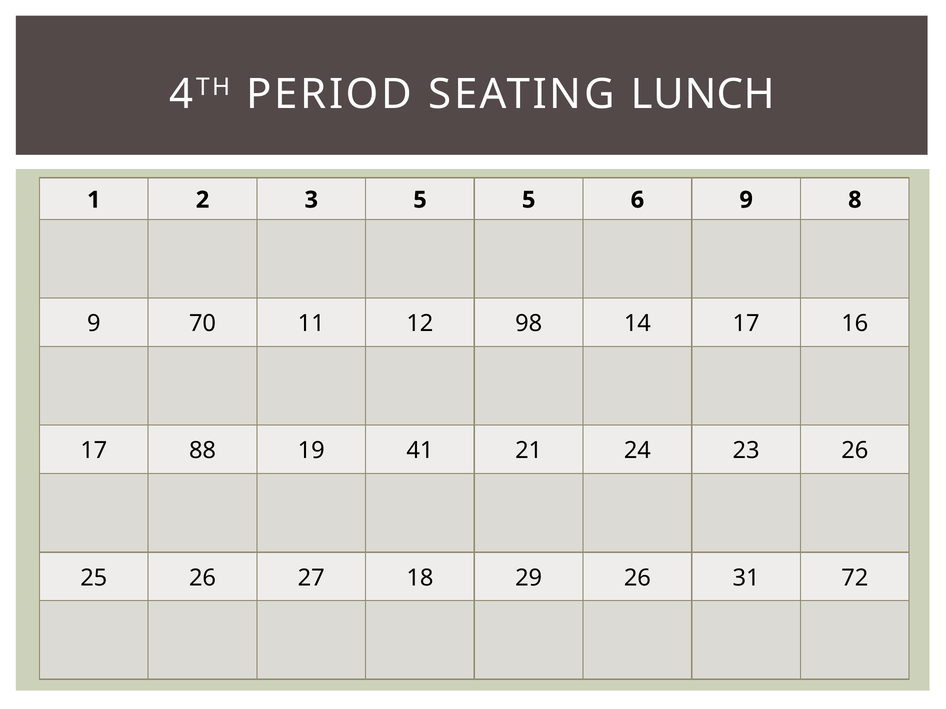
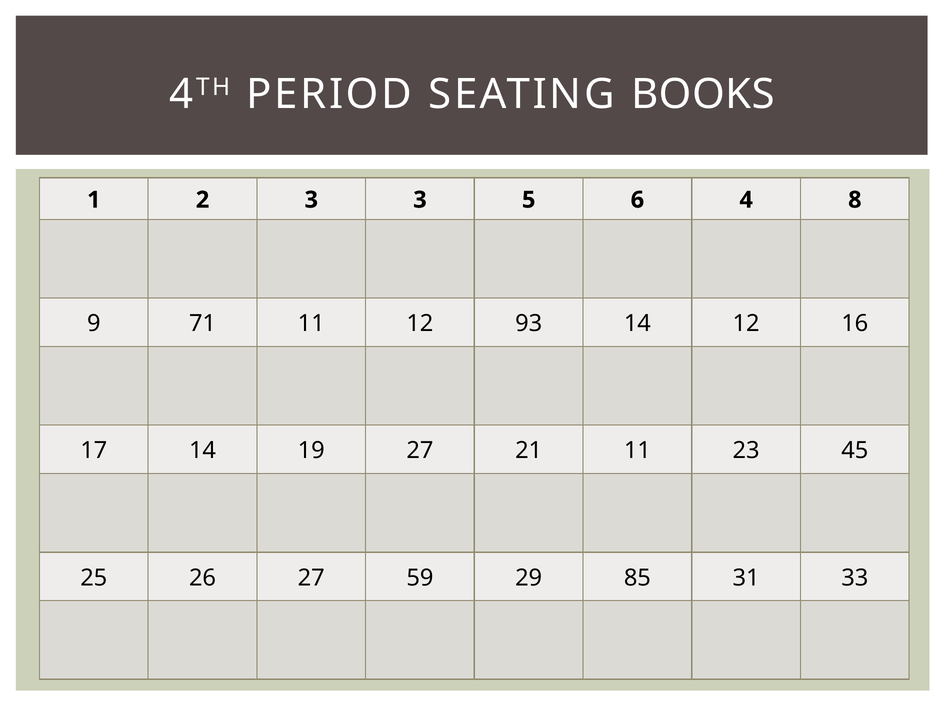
LUNCH: LUNCH -> BOOKS (703, 94)
3 5: 5 -> 3 (420, 200)
6 9: 9 -> 4 (746, 200)
70: 70 -> 71 (203, 324)
98: 98 -> 93 (529, 324)
14 17: 17 -> 12 (746, 324)
17 88: 88 -> 14 (203, 451)
19 41: 41 -> 27 (420, 451)
21 24: 24 -> 11 (637, 451)
23 26: 26 -> 45 (855, 451)
18: 18 -> 59 (420, 578)
29 26: 26 -> 85 (637, 578)
72: 72 -> 33 (855, 578)
